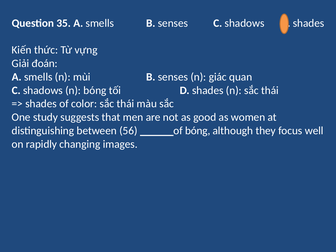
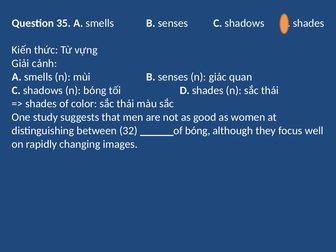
đoán: đoán -> cảnh (45, 63)
56: 56 -> 32 (128, 131)
